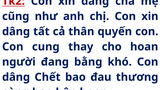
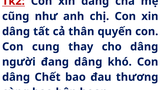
cho hoan: hoan -> dâng (144, 47)
đang bằng: bằng -> dâng (88, 62)
